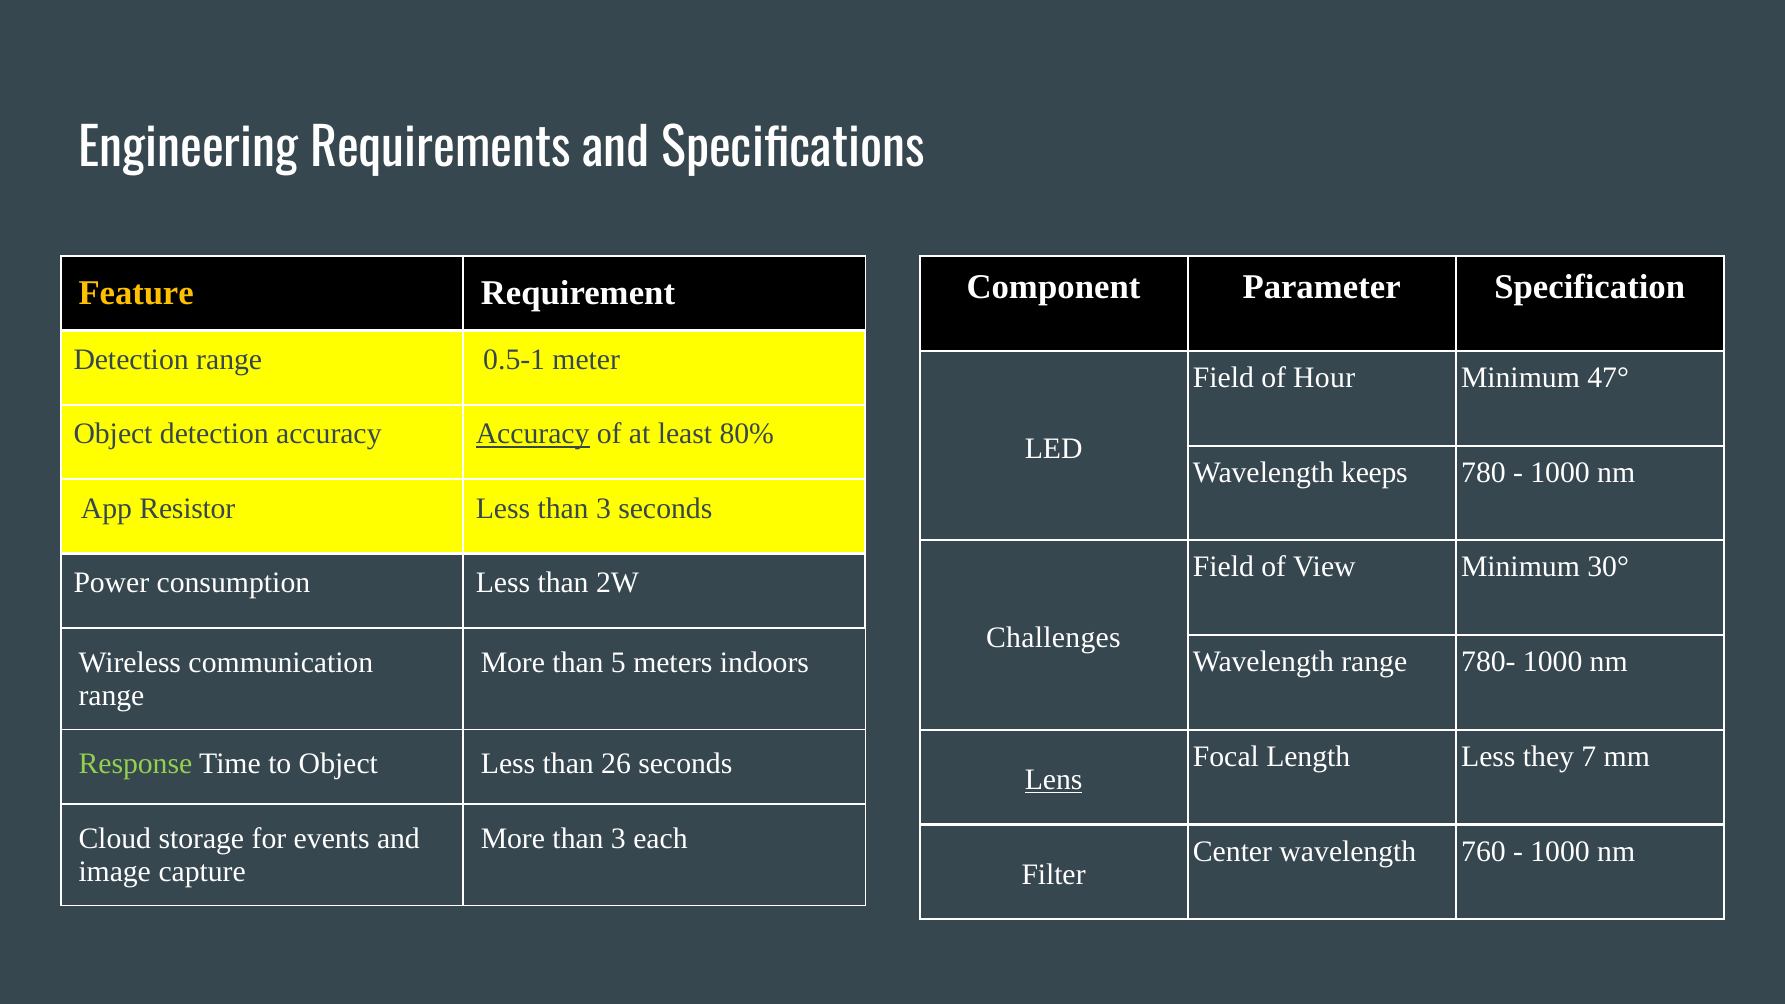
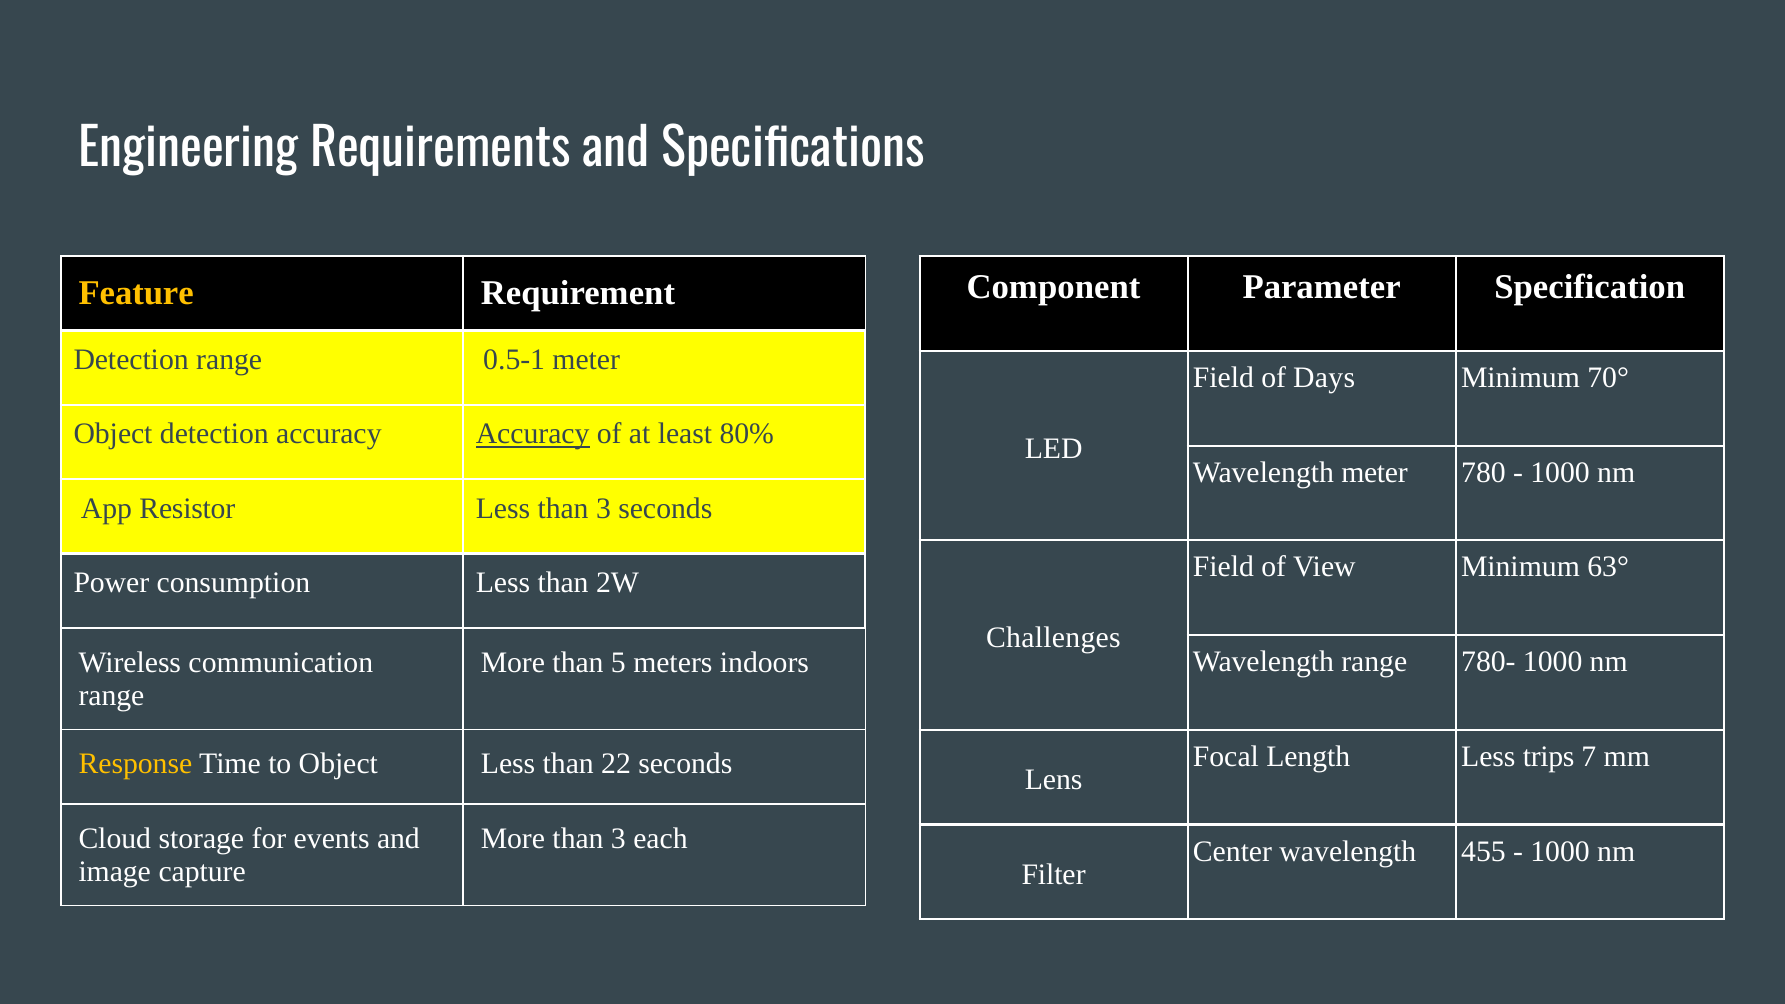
Hour: Hour -> Days (1324, 378)
47°: 47° -> 70° (1608, 378)
Wavelength keeps: keeps -> meter (1374, 472)
30°: 30° -> 63° (1608, 567)
they: they -> trips (1549, 757)
Response colour: light green -> yellow (135, 764)
26: 26 -> 22 (616, 764)
Lens underline: present -> none (1054, 780)
760: 760 -> 455 (1483, 851)
